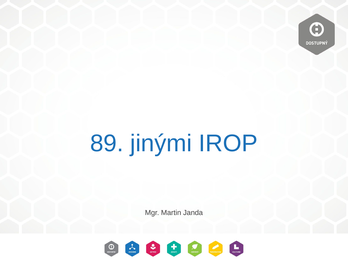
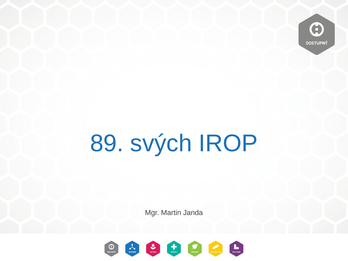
jinými: jinými -> svých (161, 143)
